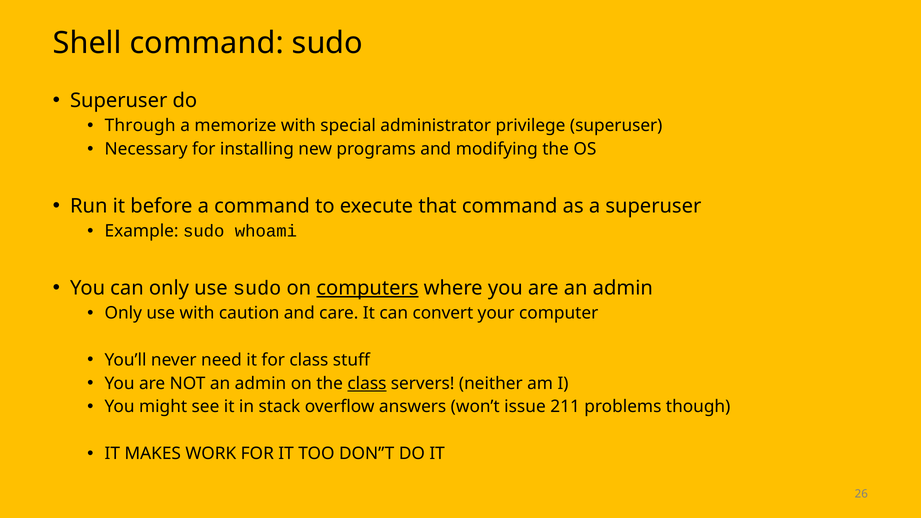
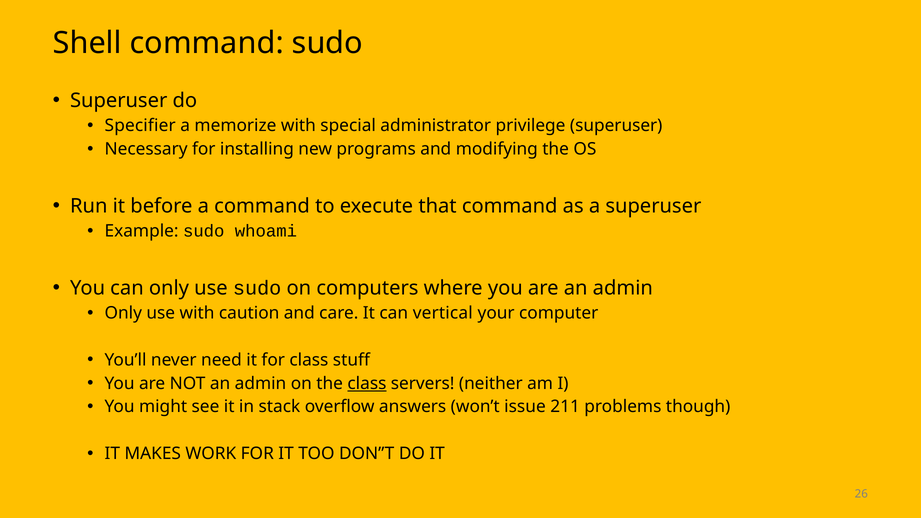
Through: Through -> Specifier (140, 126)
computers underline: present -> none (367, 288)
convert: convert -> vertical (443, 313)
